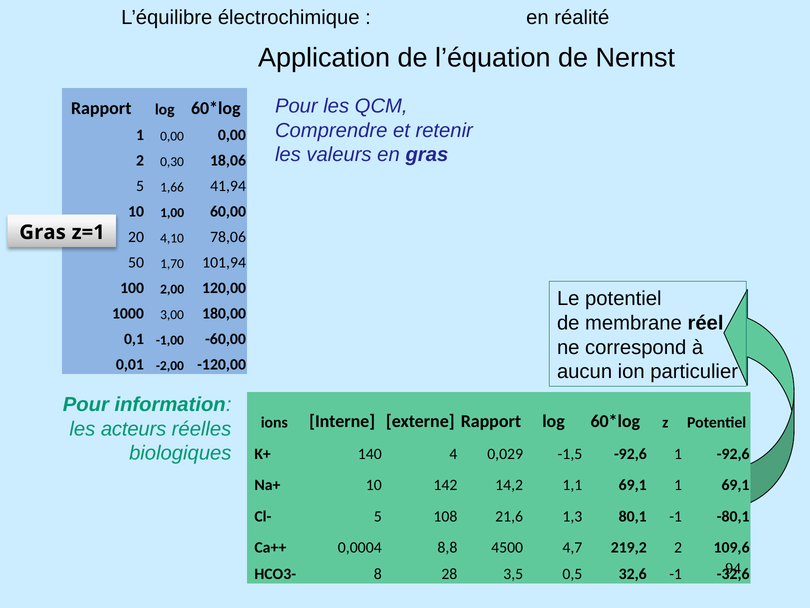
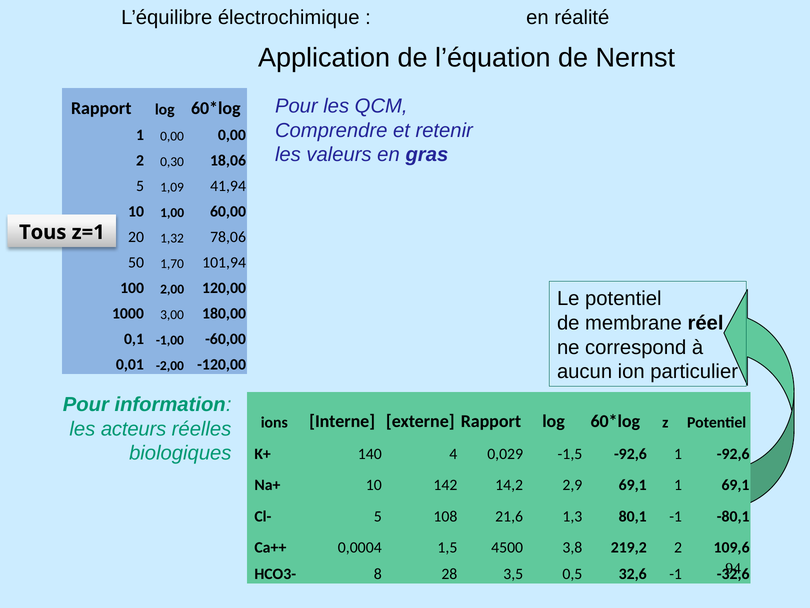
1,66: 1,66 -> 1,09 (172, 187)
Gras: Gras -> Tous (43, 232)
4,10: 4,10 -> 1,32 (172, 238)
1,1: 1,1 -> 2,9 (572, 485)
8,8: 8,8 -> 1,5 (447, 547)
4,7: 4,7 -> 3,8 (572, 547)
